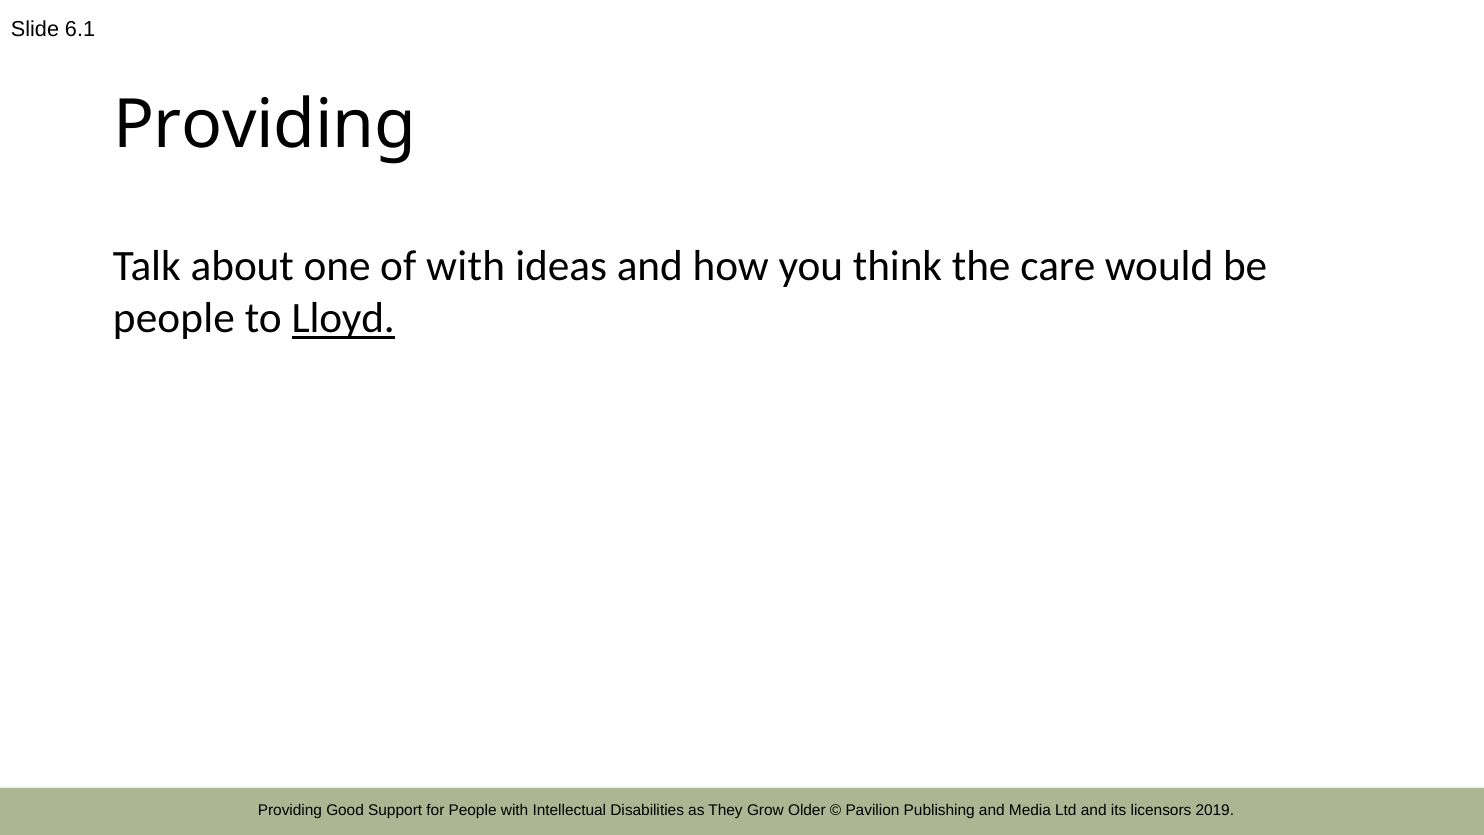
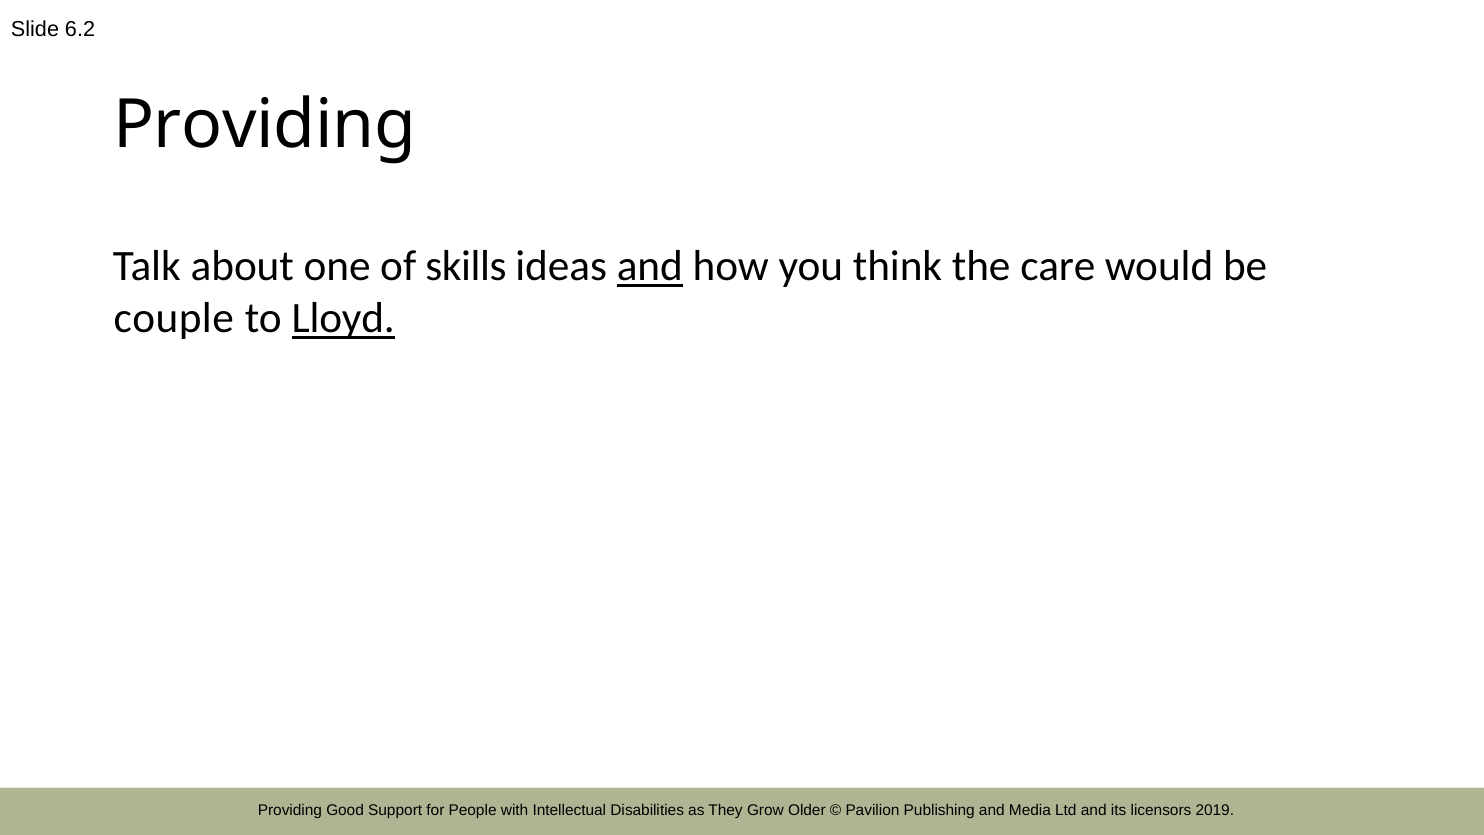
6.1: 6.1 -> 6.2 (80, 29)
of with: with -> skills (466, 267)
and underline: none -> present (650, 267)
people: people -> couple (174, 319)
